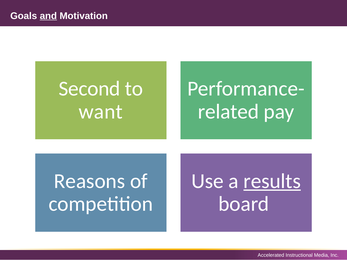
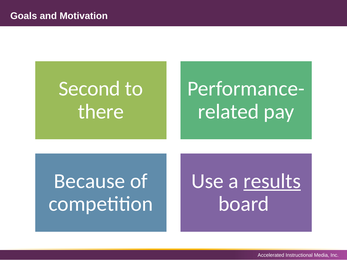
and underline: present -> none (48, 16)
want: want -> there (101, 112)
Reasons: Reasons -> Because (90, 181)
